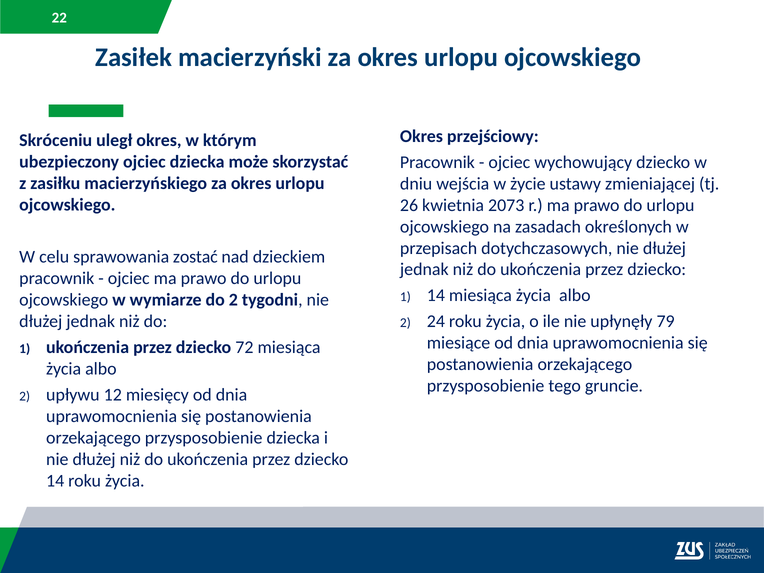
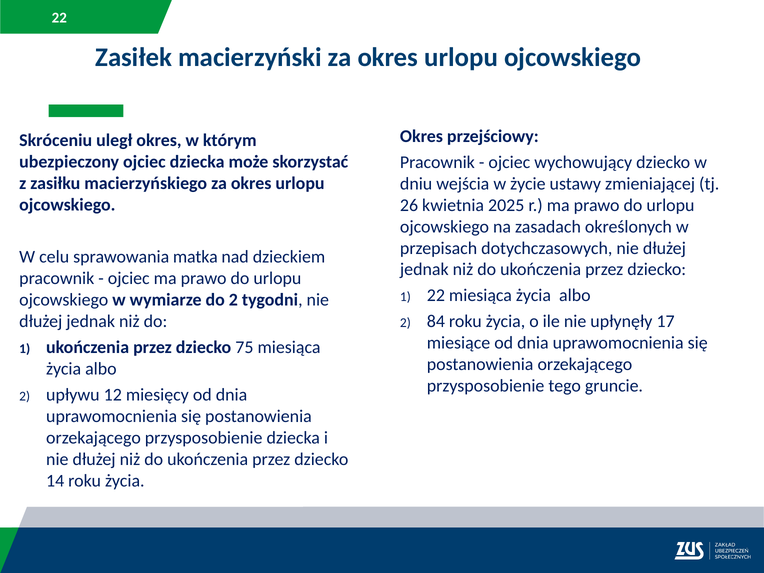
2073: 2073 -> 2025 (506, 205)
zostać: zostać -> matka (195, 257)
14: 14 -> 22 (436, 296)
24: 24 -> 84 (436, 322)
79: 79 -> 17 (666, 322)
72: 72 -> 75 (244, 347)
